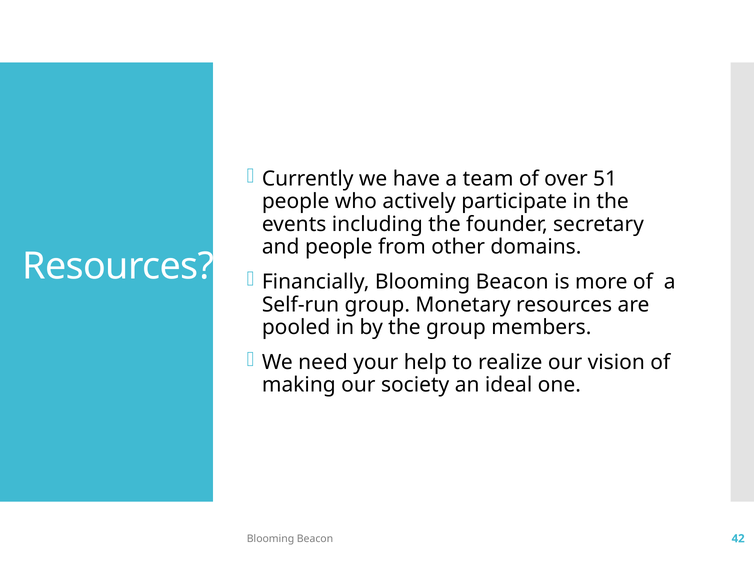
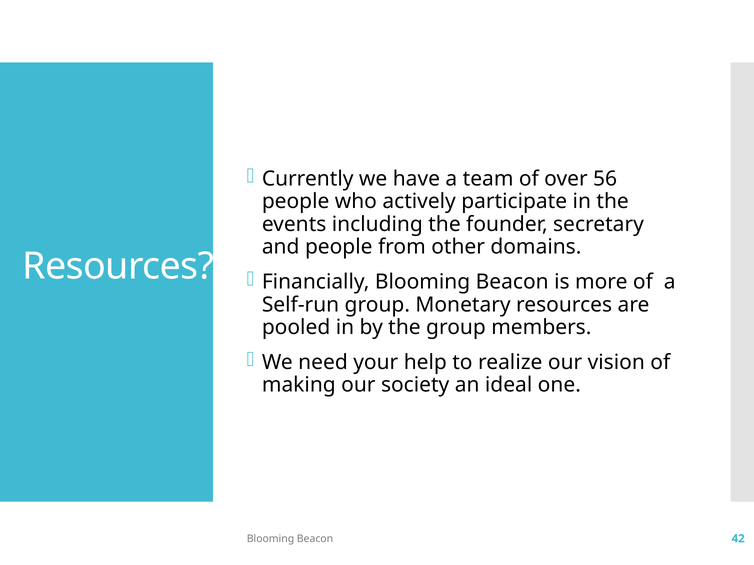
51: 51 -> 56 (605, 179)
